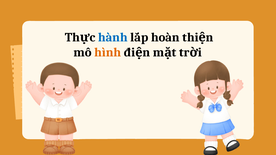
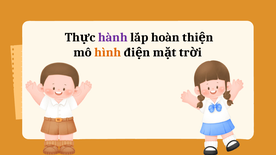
hành colour: blue -> purple (113, 37)
